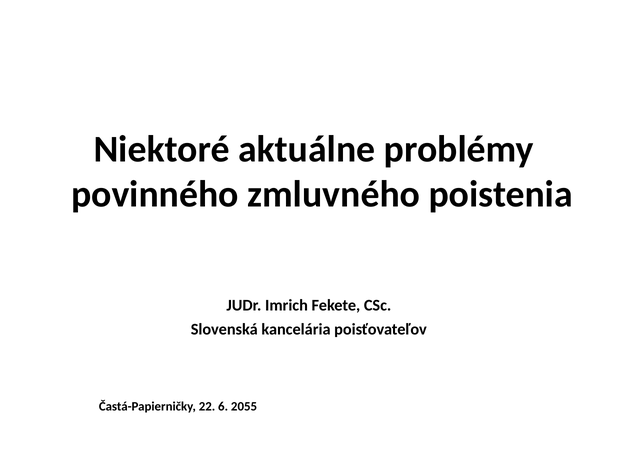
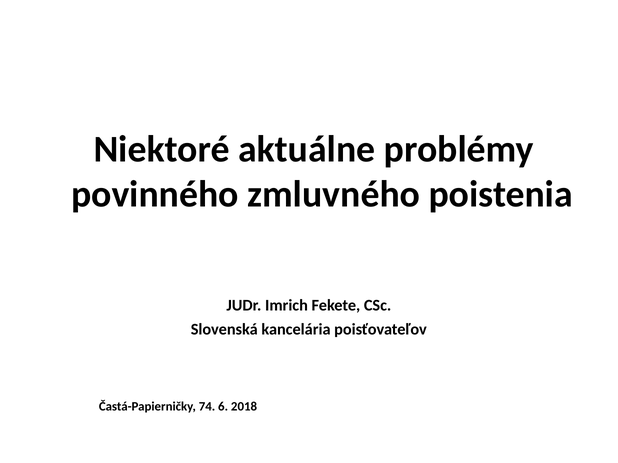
22: 22 -> 74 (207, 407)
2055: 2055 -> 2018 (244, 407)
